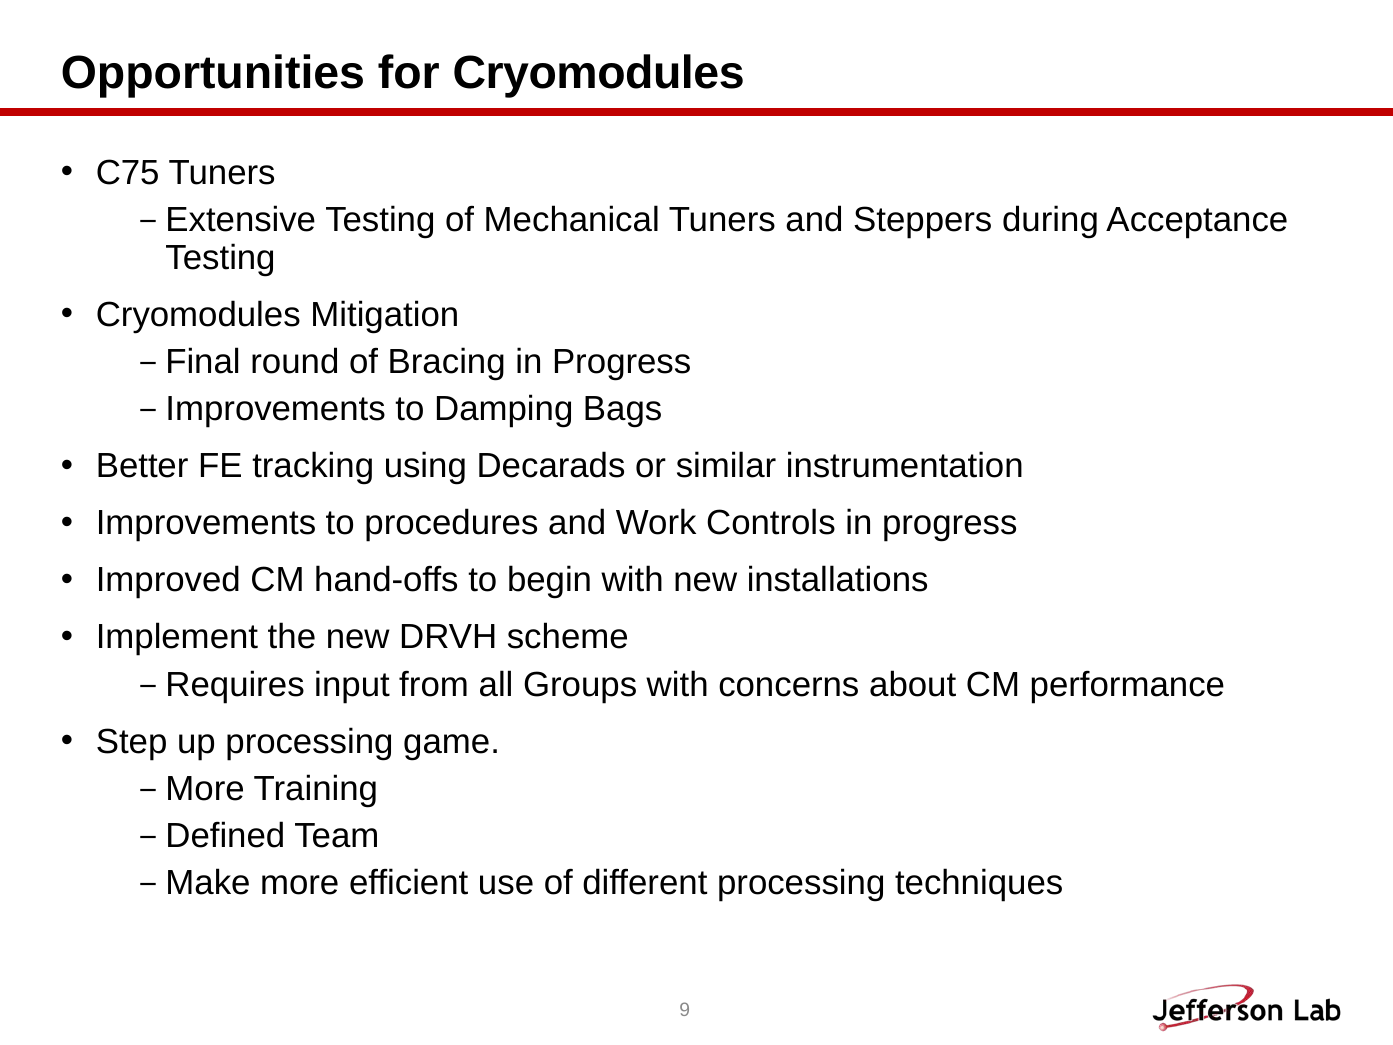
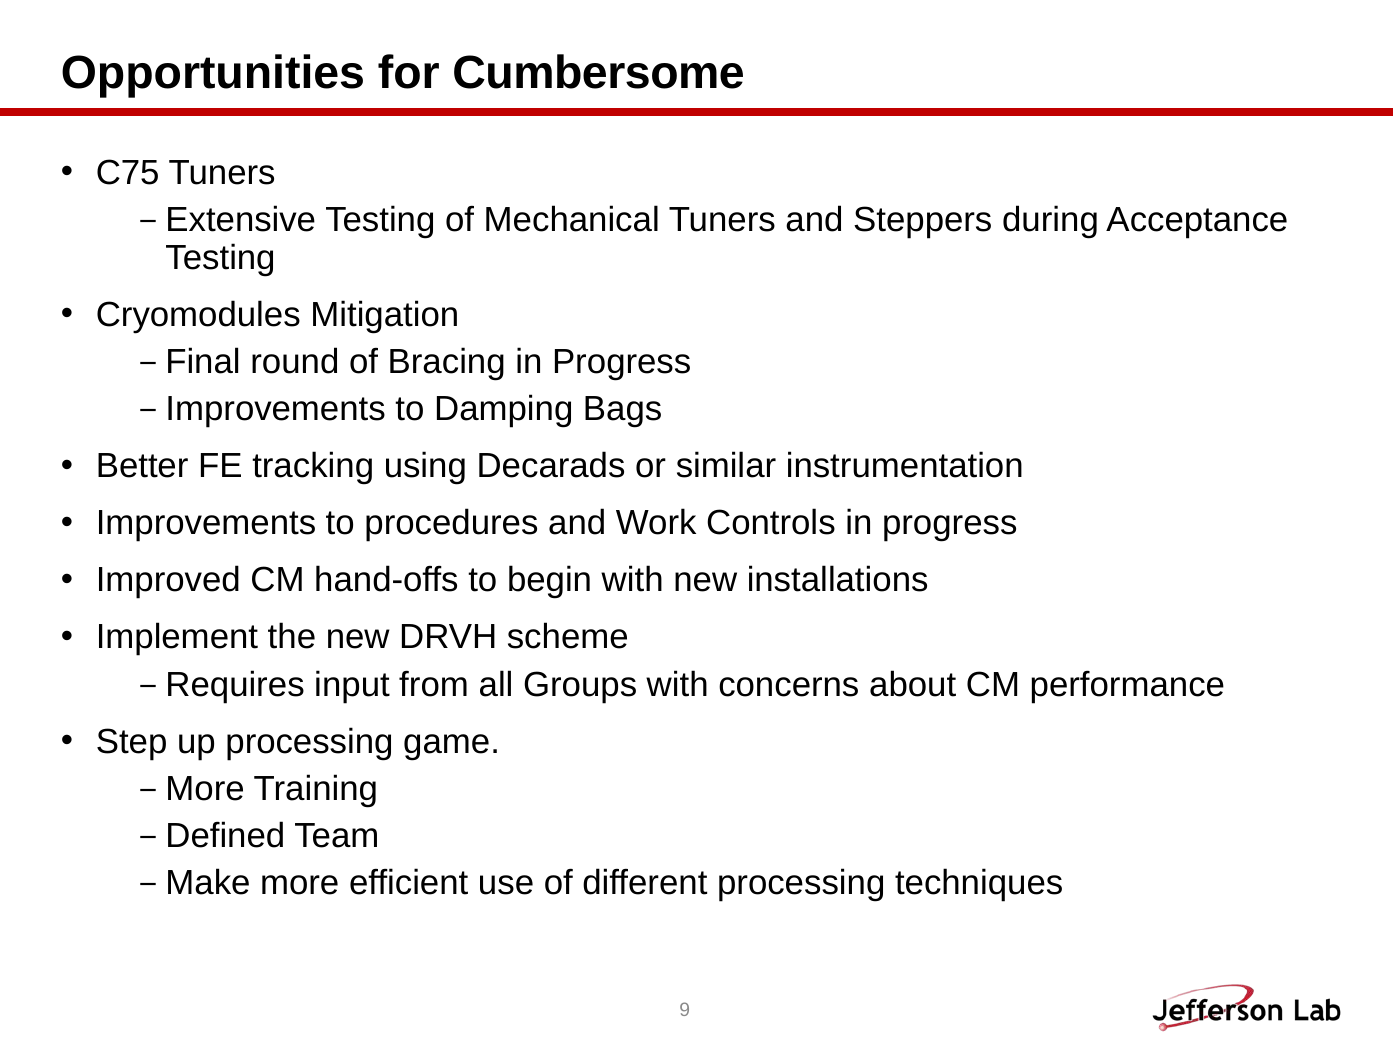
for Cryomodules: Cryomodules -> Cumbersome (599, 73)
